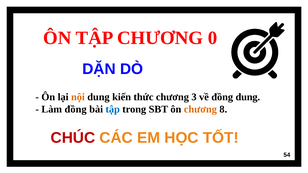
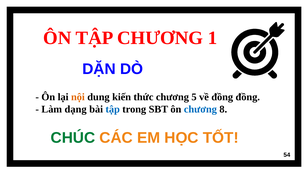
0: 0 -> 1 (213, 38)
3: 3 -> 5 (194, 97)
đồng dung: dung -> đồng (248, 97)
Làm đồng: đồng -> dạng (76, 109)
chương colour: orange -> blue (200, 109)
CHÚC colour: red -> green (73, 138)
